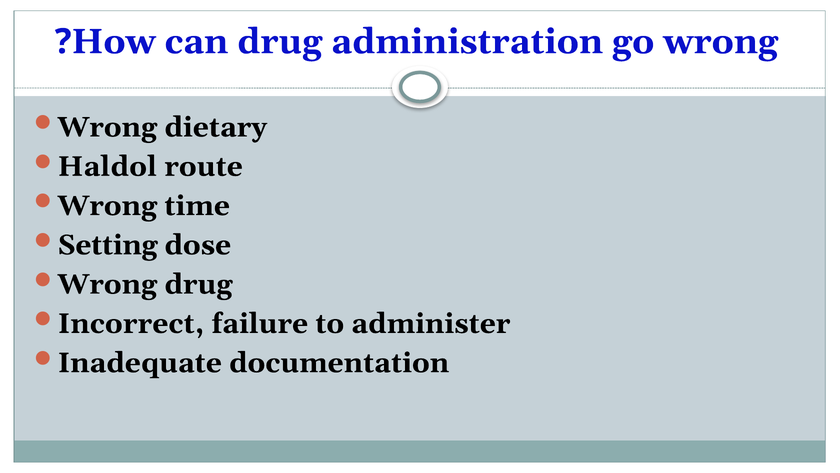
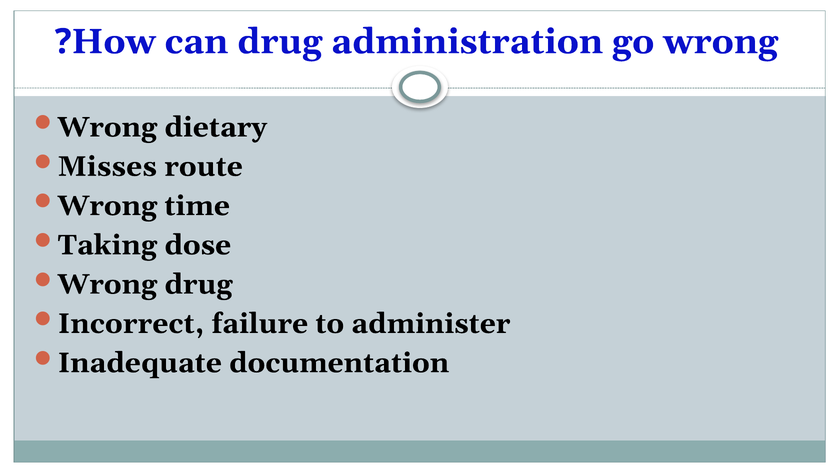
Haldol: Haldol -> Misses (107, 166)
Setting: Setting -> Taking (107, 245)
